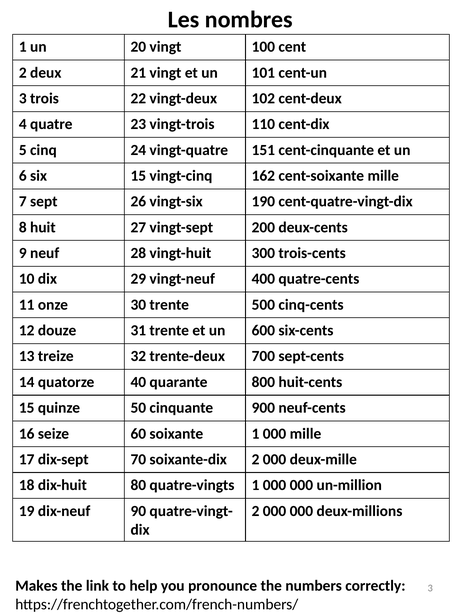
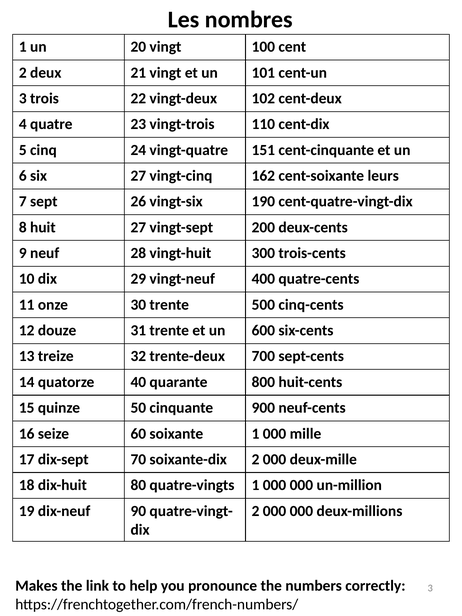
six 15: 15 -> 27 (138, 176)
cent-soixante mille: mille -> leurs (383, 176)
